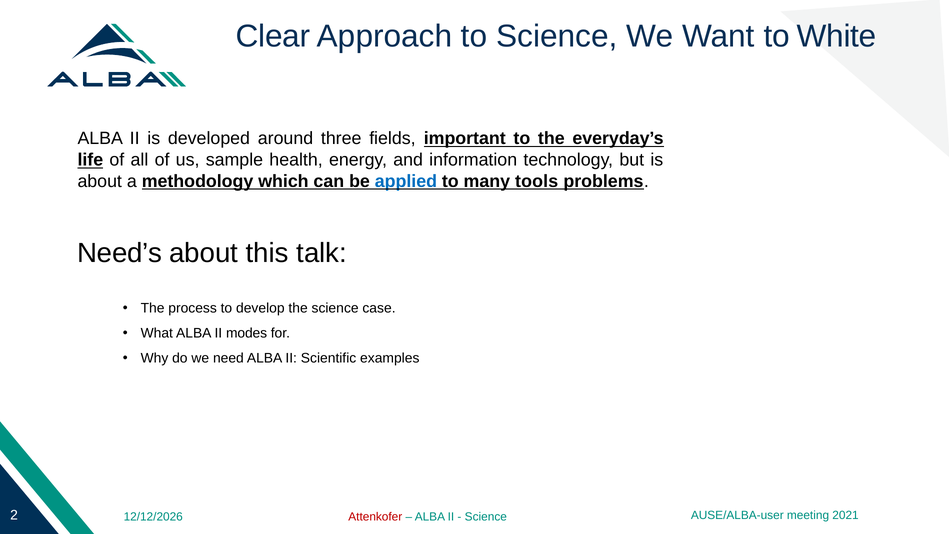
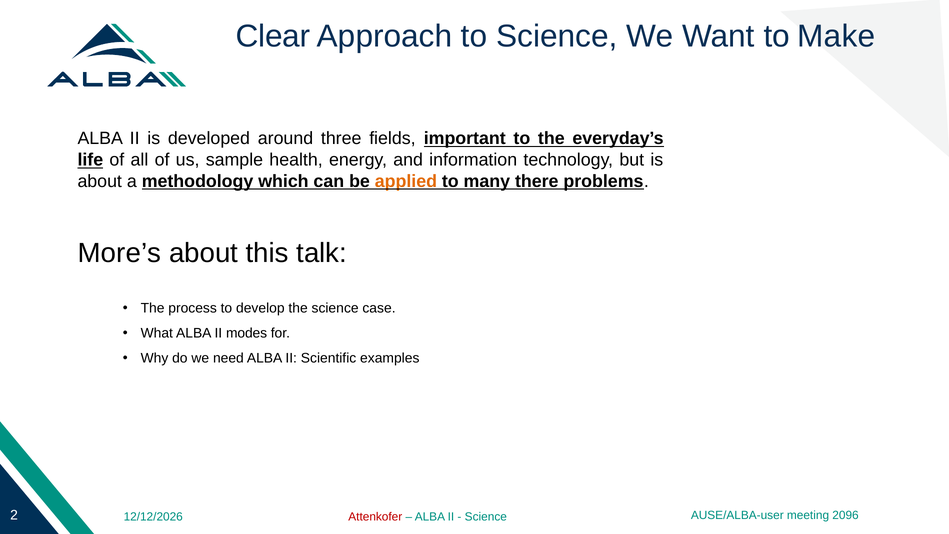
White: White -> Make (836, 36)
applied colour: blue -> orange (406, 181)
tools: tools -> there (537, 181)
Need’s: Need’s -> More’s (119, 253)
2021: 2021 -> 2096 (846, 515)
